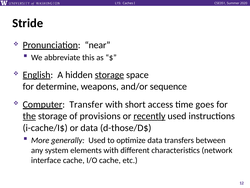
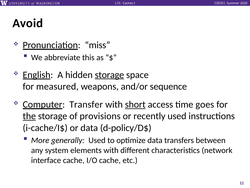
Stride: Stride -> Avoid (28, 23)
near: near -> miss (98, 45)
determine: determine -> measured (57, 86)
short underline: none -> present (135, 104)
recently underline: present -> none (149, 116)
d-those/D$: d-those/D$ -> d-policy/D$ (126, 128)
